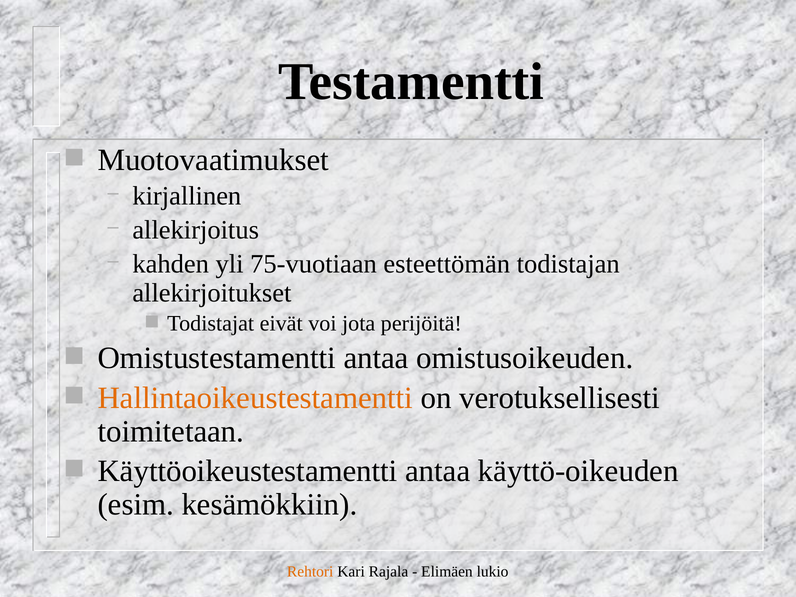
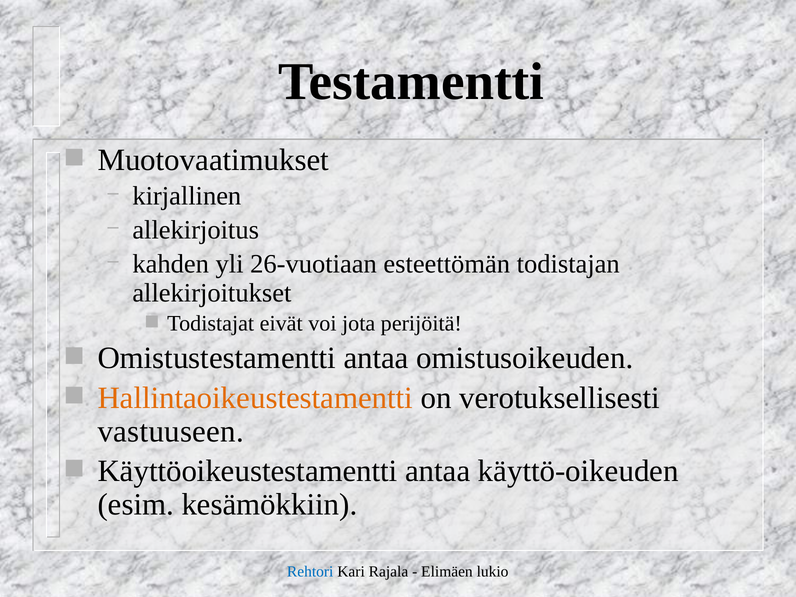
75-vuotiaan: 75-vuotiaan -> 26-vuotiaan (313, 264)
toimitetaan: toimitetaan -> vastuuseen (171, 431)
Rehtori colour: orange -> blue (310, 571)
